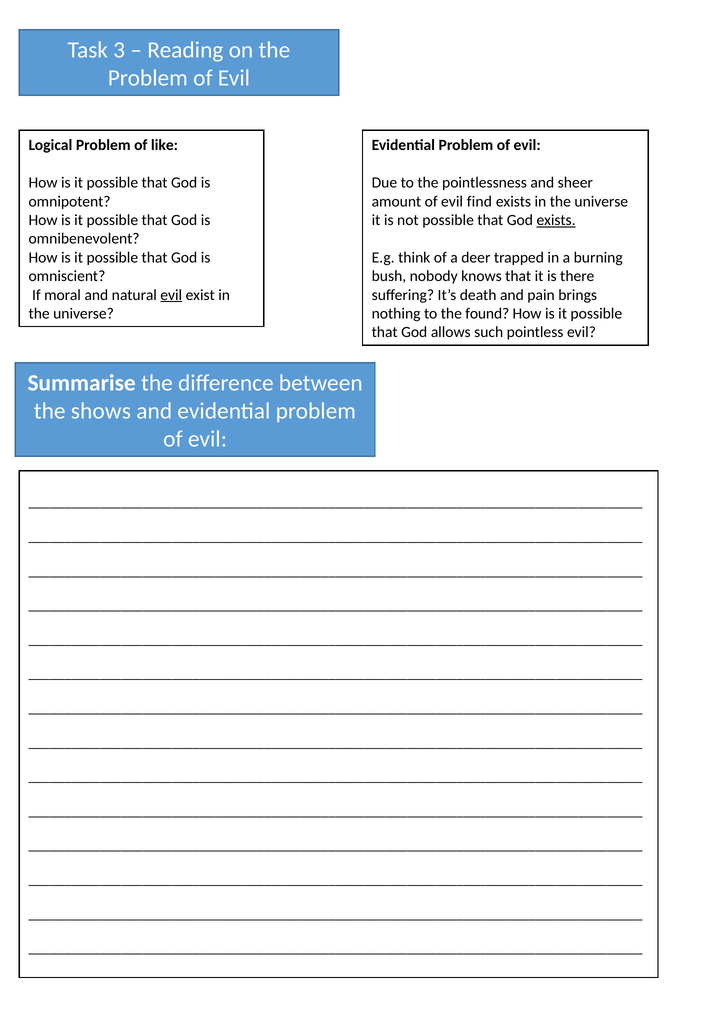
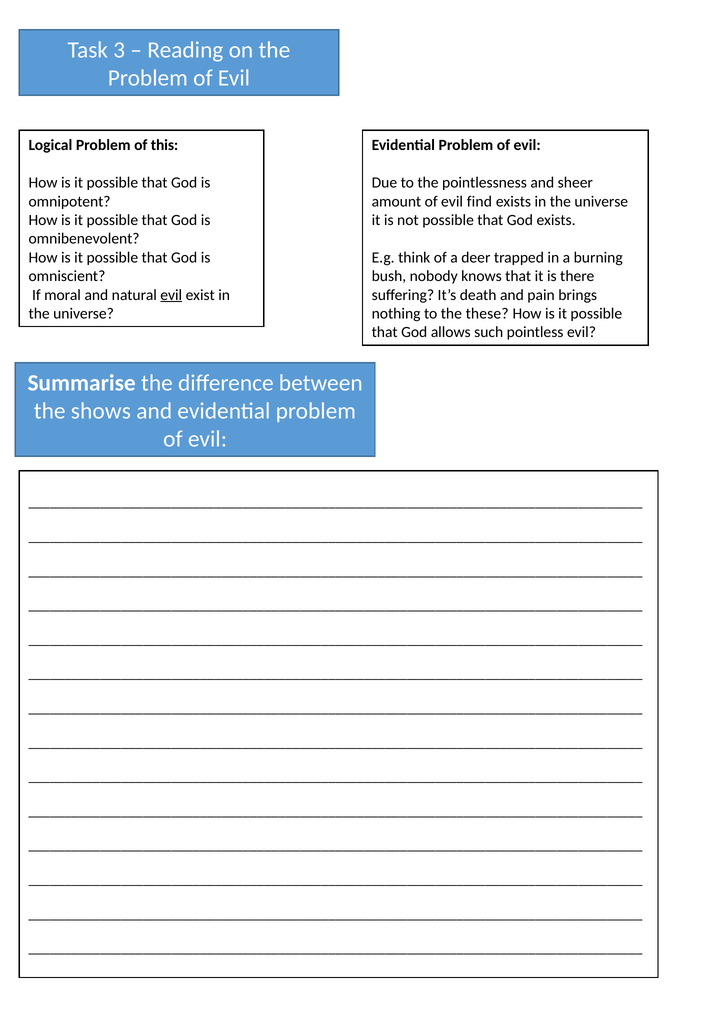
like: like -> this (165, 145)
exists underline: present -> none (556, 220)
found: found -> these (487, 314)
